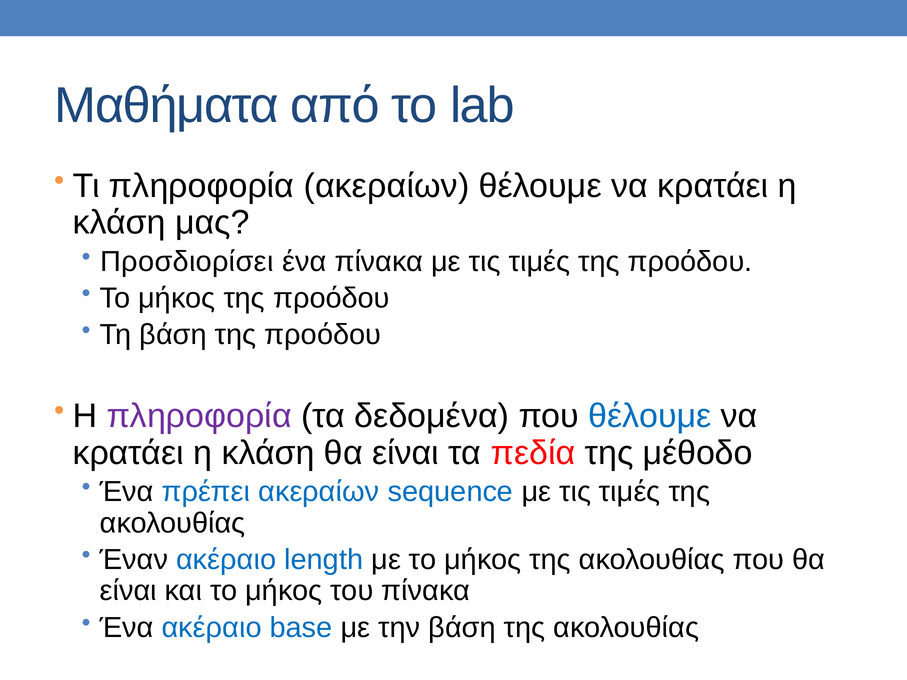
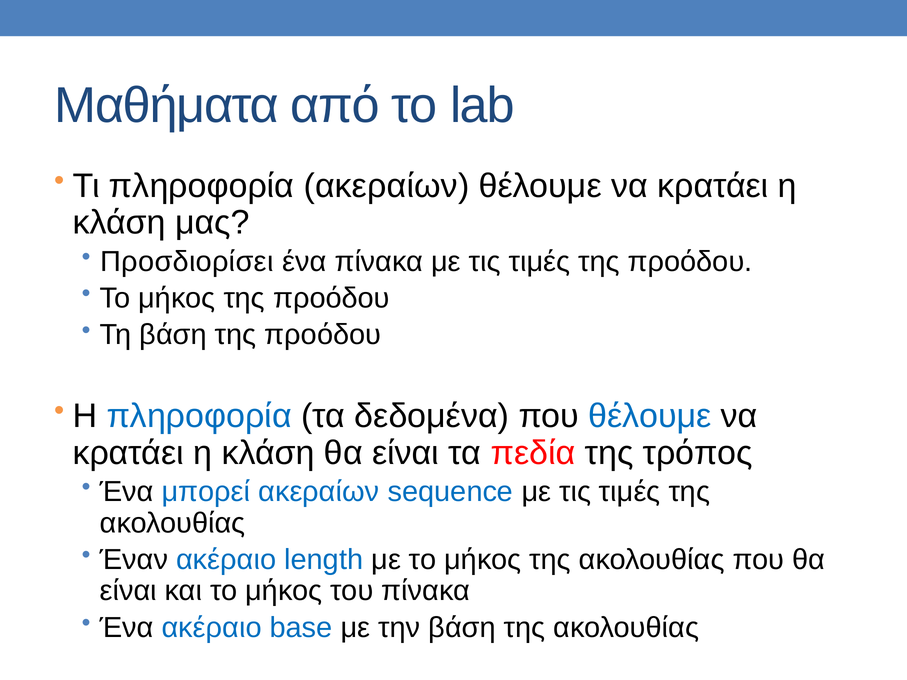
πληροφορία colour: purple -> blue (199, 416)
μέθοδο: μέθοδο -> τρόπος (698, 453)
πρέπει: πρέπει -> μπορεί (206, 492)
